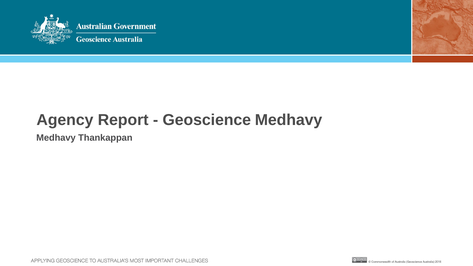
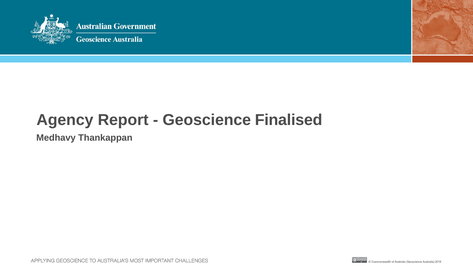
Geoscience Medhavy: Medhavy -> Finalised (289, 120)
